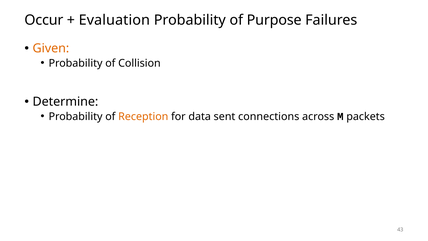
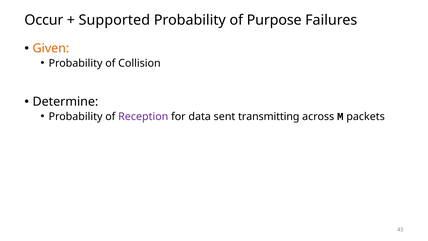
Evaluation: Evaluation -> Supported (114, 20)
Reception colour: orange -> purple (143, 116)
connections: connections -> transmitting (269, 116)
